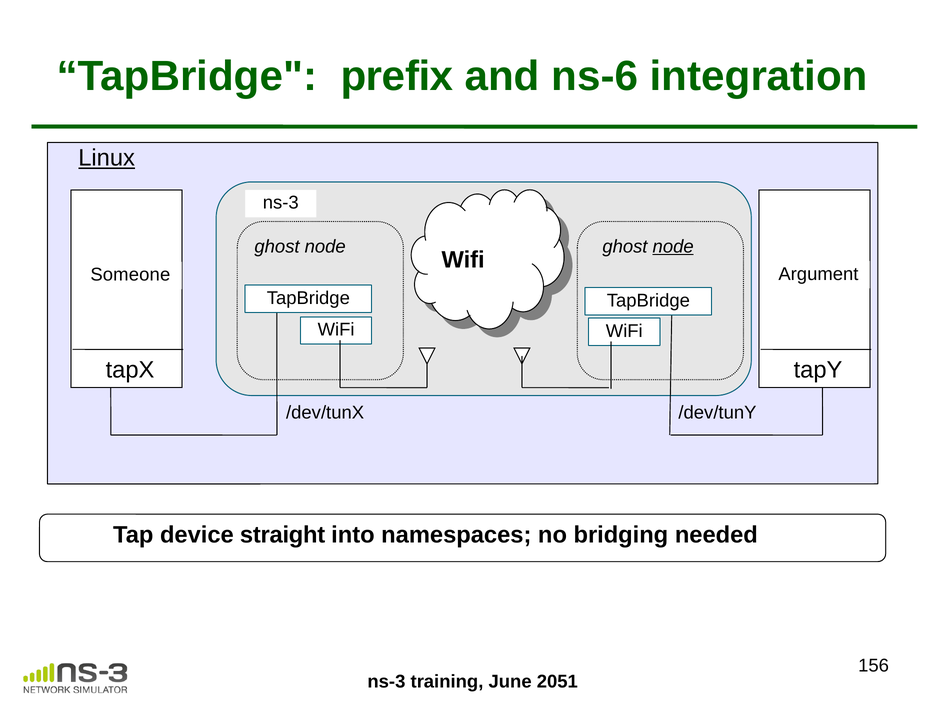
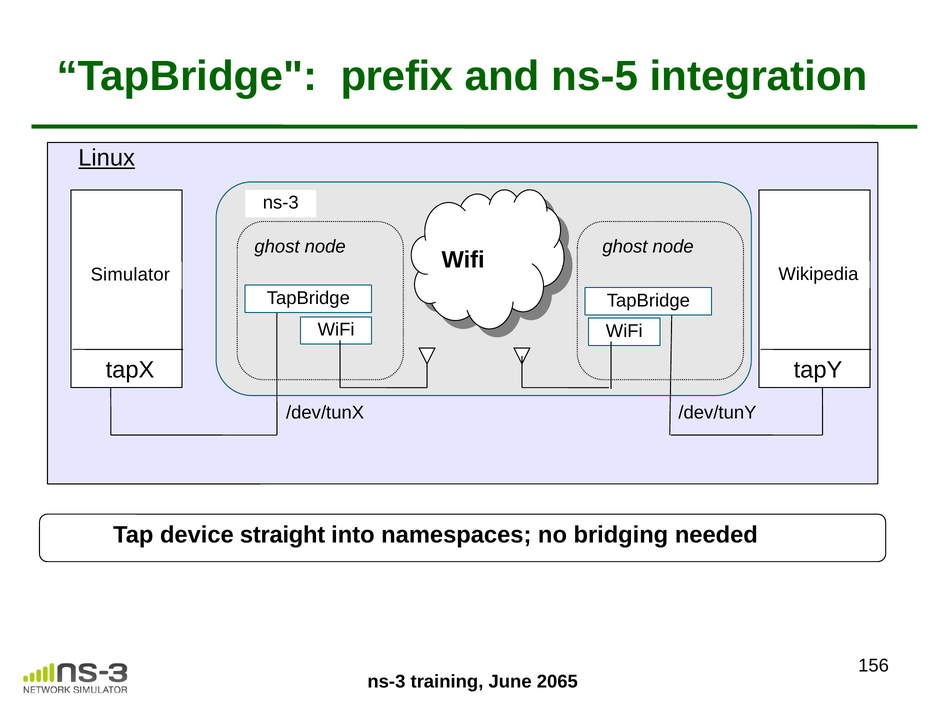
ns-6: ns-6 -> ns-5 (595, 76)
node underline: present -> none (673, 246)
Argument: Argument -> Wikipedia (818, 274)
Someone: Someone -> Simulator (130, 275)
2051: 2051 -> 2065 (557, 682)
